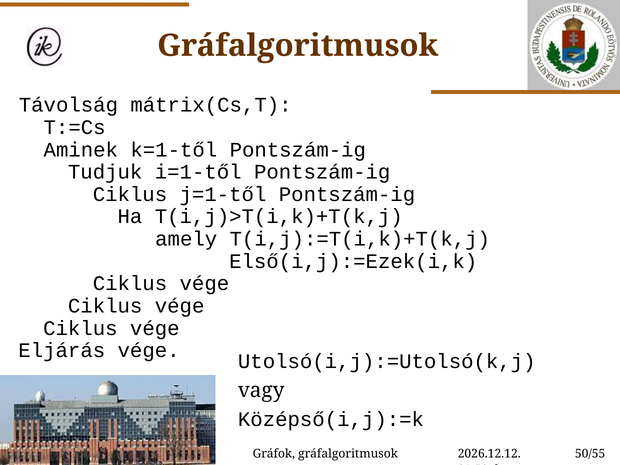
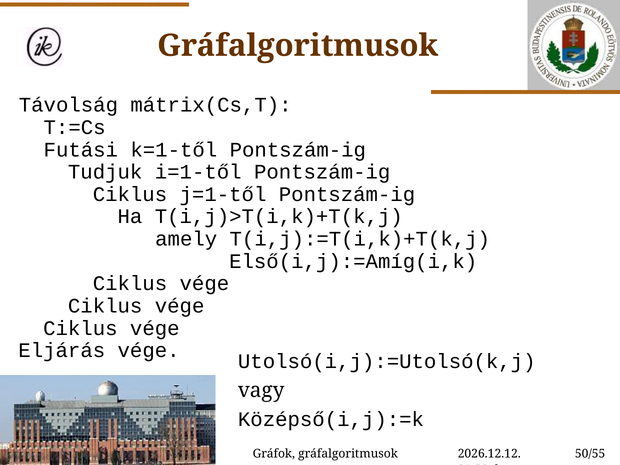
Aminek: Aminek -> Futási (81, 150)
Első(i,j):=Ezek(i,k: Első(i,j):=Ezek(i,k -> Első(i,j):=Amíg(i,k (353, 261)
